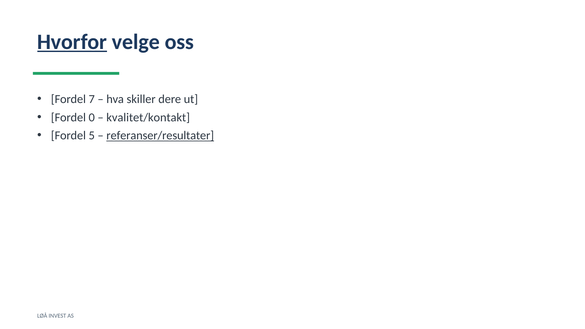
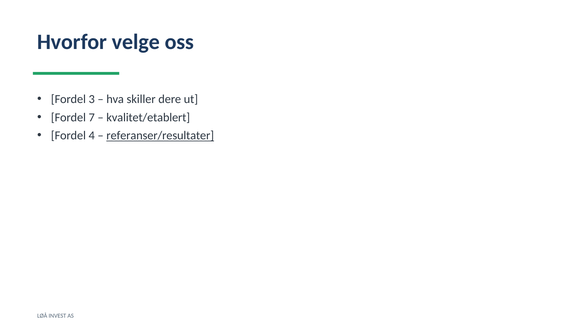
Hvorfor underline: present -> none (72, 42)
7: 7 -> 3 (92, 99)
0: 0 -> 7 (92, 117)
kvalitet/kontakt: kvalitet/kontakt -> kvalitet/etablert (148, 117)
5: 5 -> 4 (92, 136)
